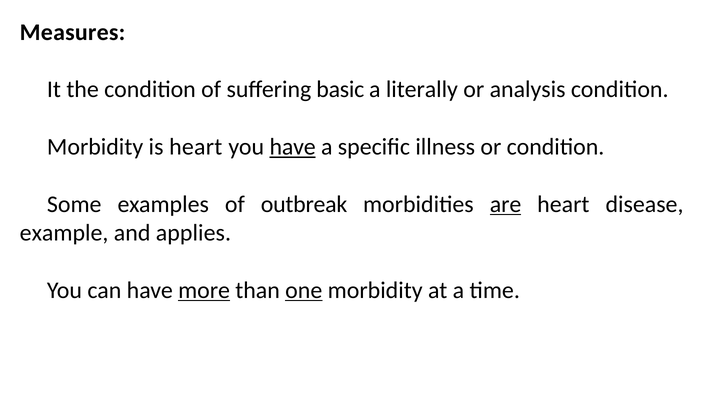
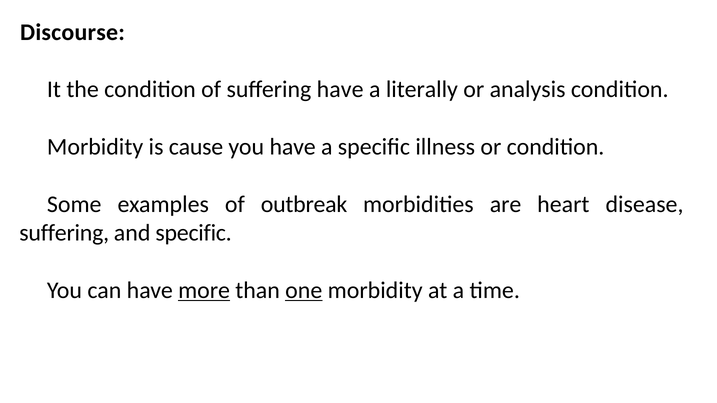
Measures: Measures -> Discourse (73, 32)
suffering basic: basic -> have (340, 90)
is heart: heart -> cause (196, 147)
have underline: present -> none (293, 147)
are underline: present -> none (506, 204)
example: example -> suffering (64, 233)
and applies: applies -> specific (194, 233)
